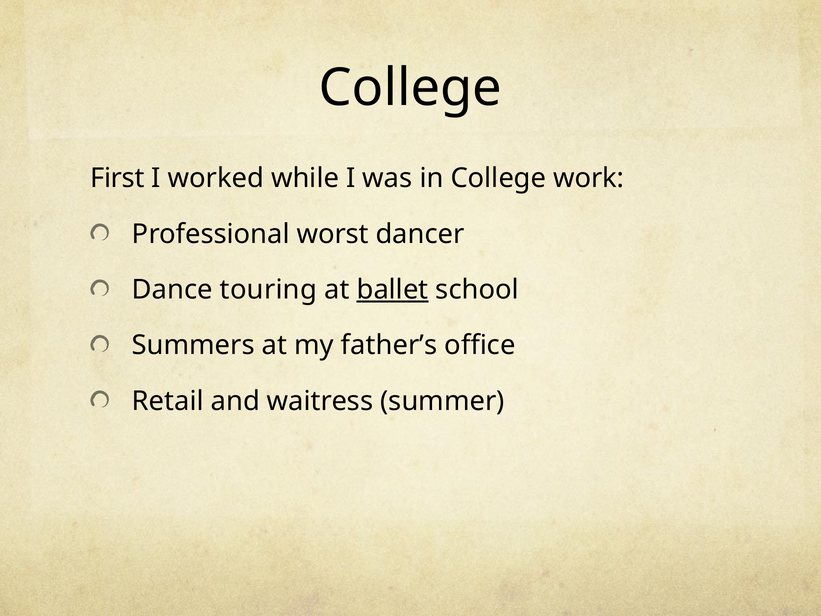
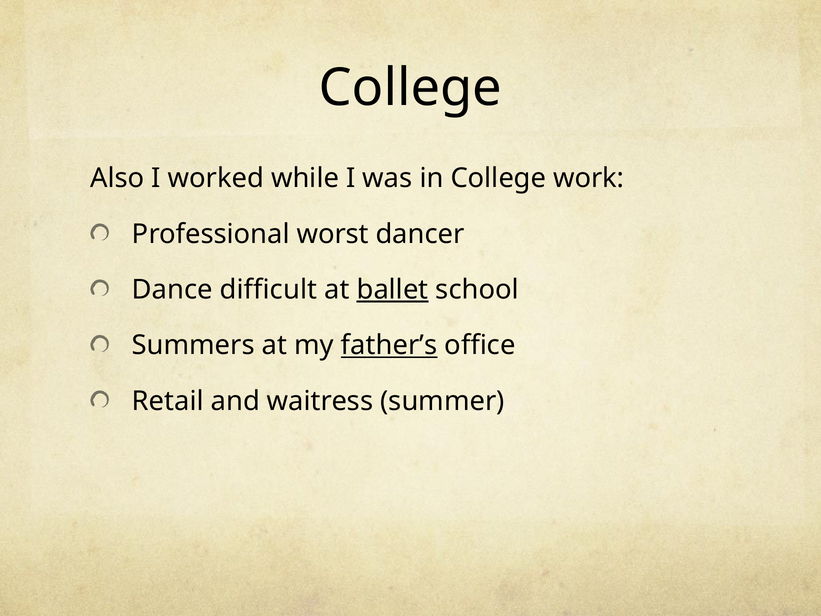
First: First -> Also (117, 178)
touring: touring -> difficult (269, 290)
father’s underline: none -> present (389, 345)
